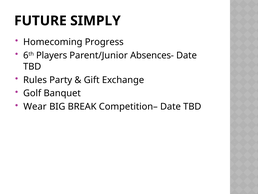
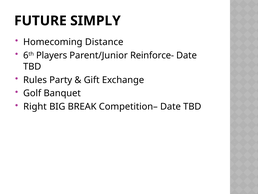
Progress: Progress -> Distance (104, 42)
Absences-: Absences- -> Reinforce- (152, 55)
Wear: Wear -> Right (35, 106)
